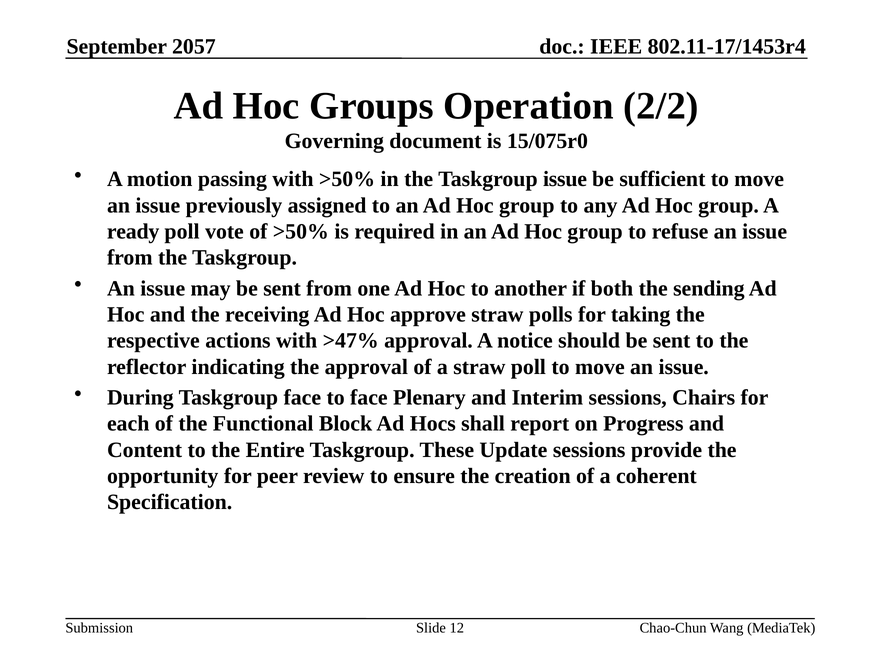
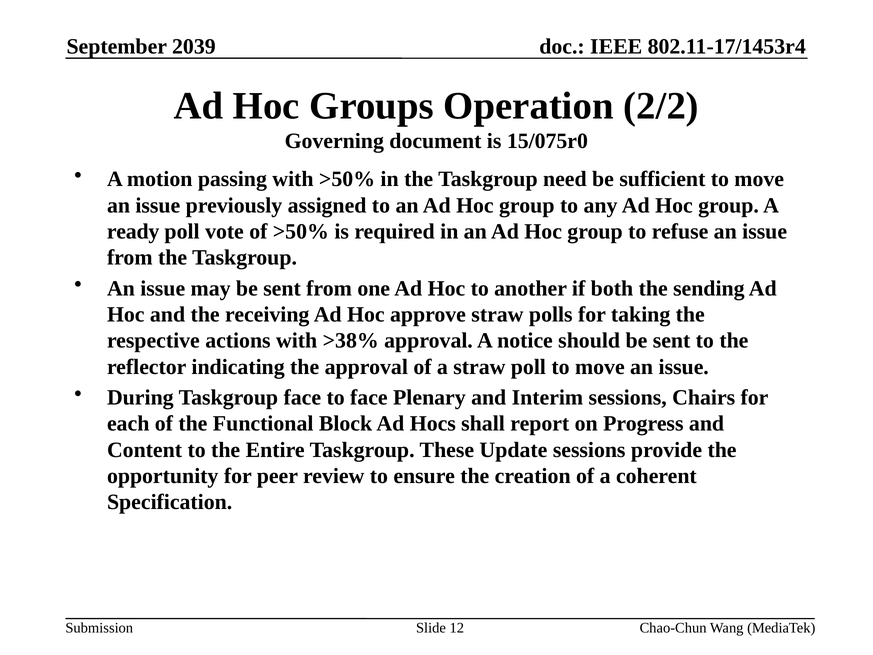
2057: 2057 -> 2039 (194, 47)
Taskgroup issue: issue -> need (565, 179)
>47%: >47% -> >38% (351, 341)
